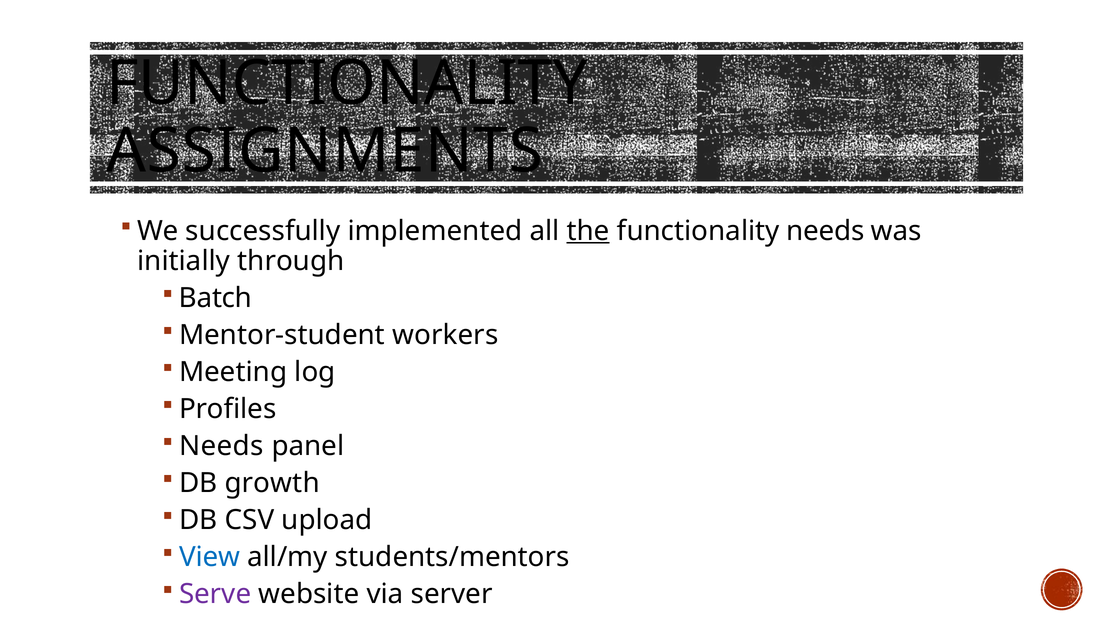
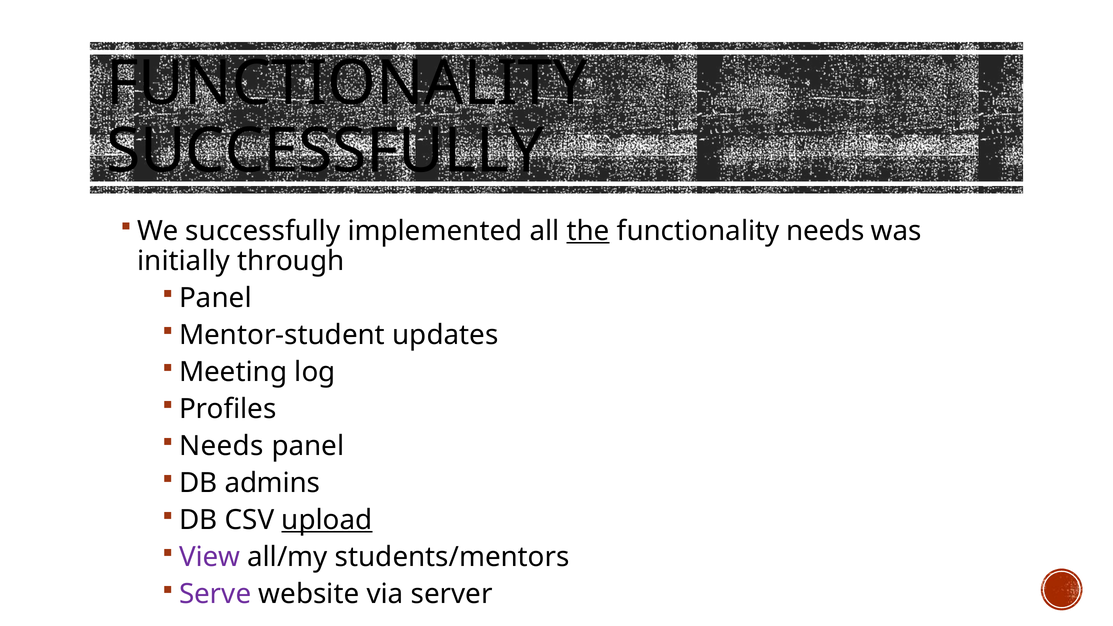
ASSIGNMENTS: ASSIGNMENTS -> SUCCESSFULLY (325, 151)
Batch: Batch -> Panel (215, 298)
workers: workers -> updates (445, 335)
growth: growth -> admins (272, 483)
upload underline: none -> present (327, 520)
View colour: blue -> purple (210, 557)
